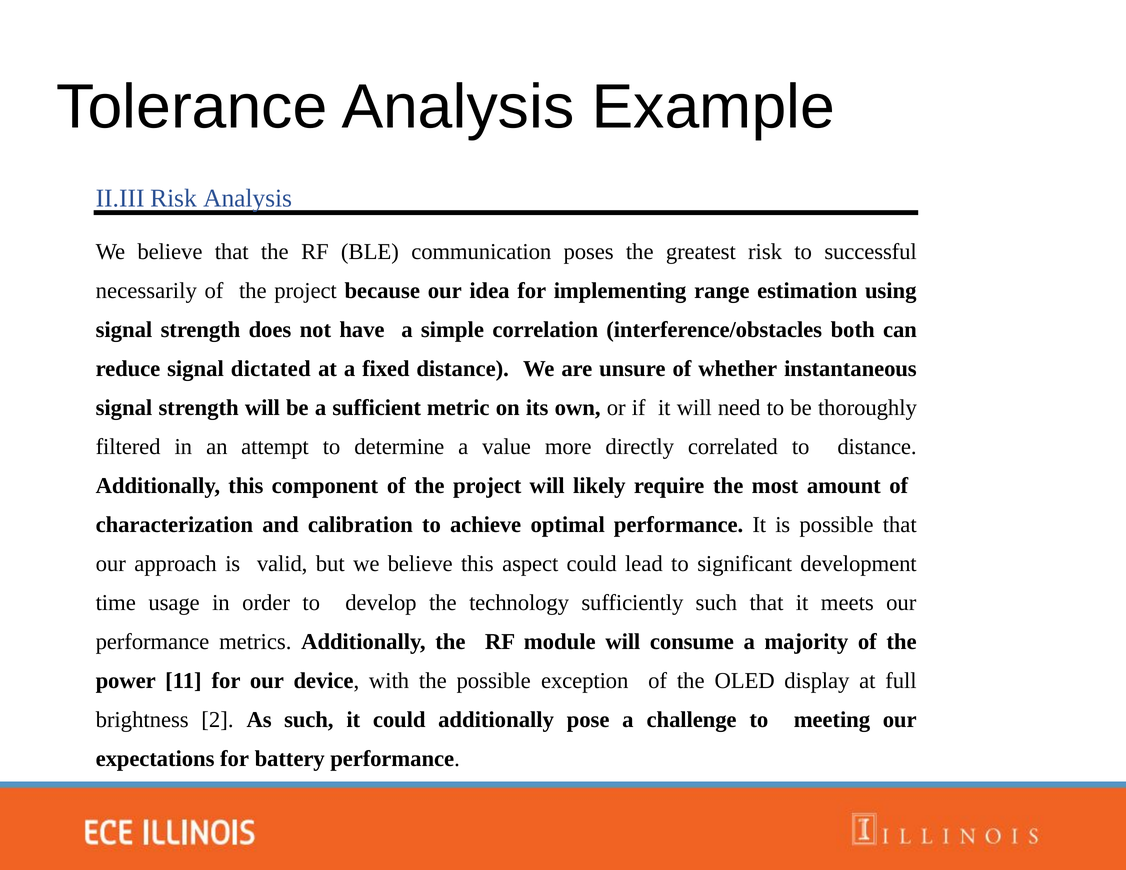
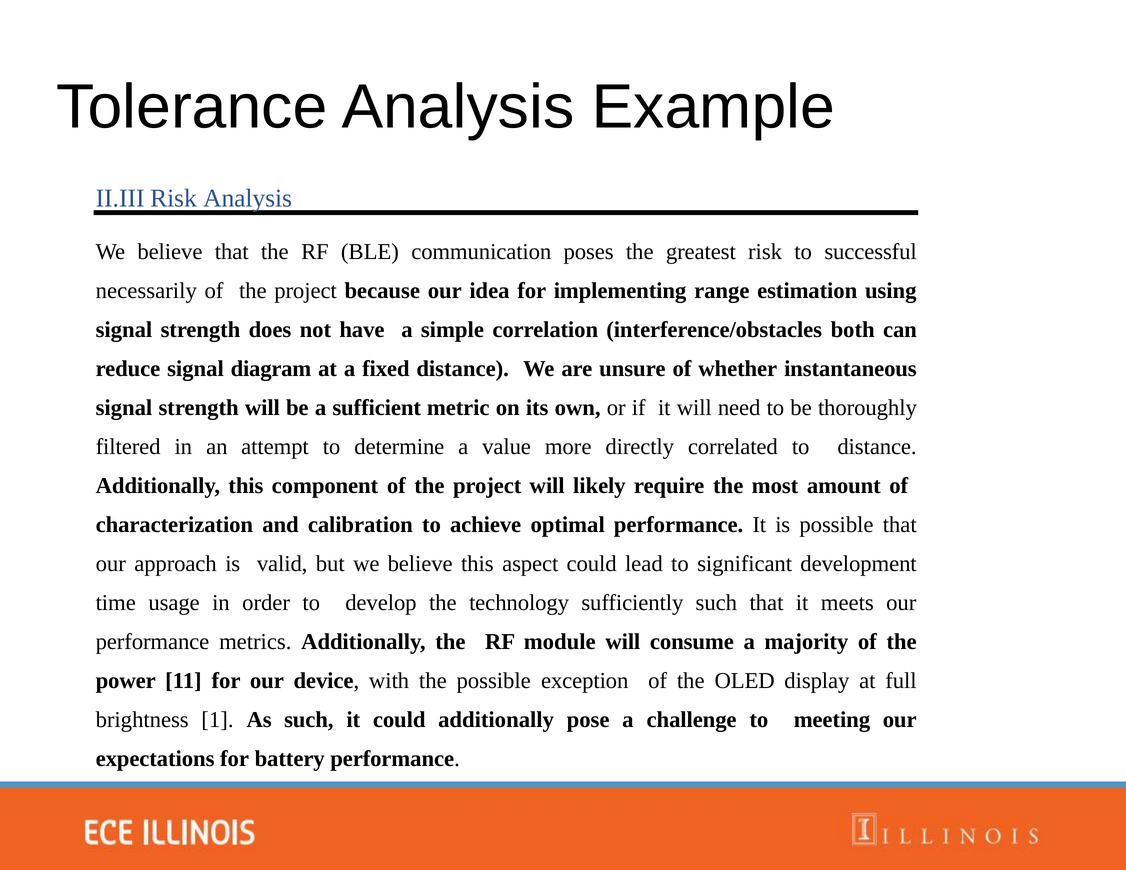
dictated: dictated -> diagram (271, 369)
2: 2 -> 1 (217, 720)
